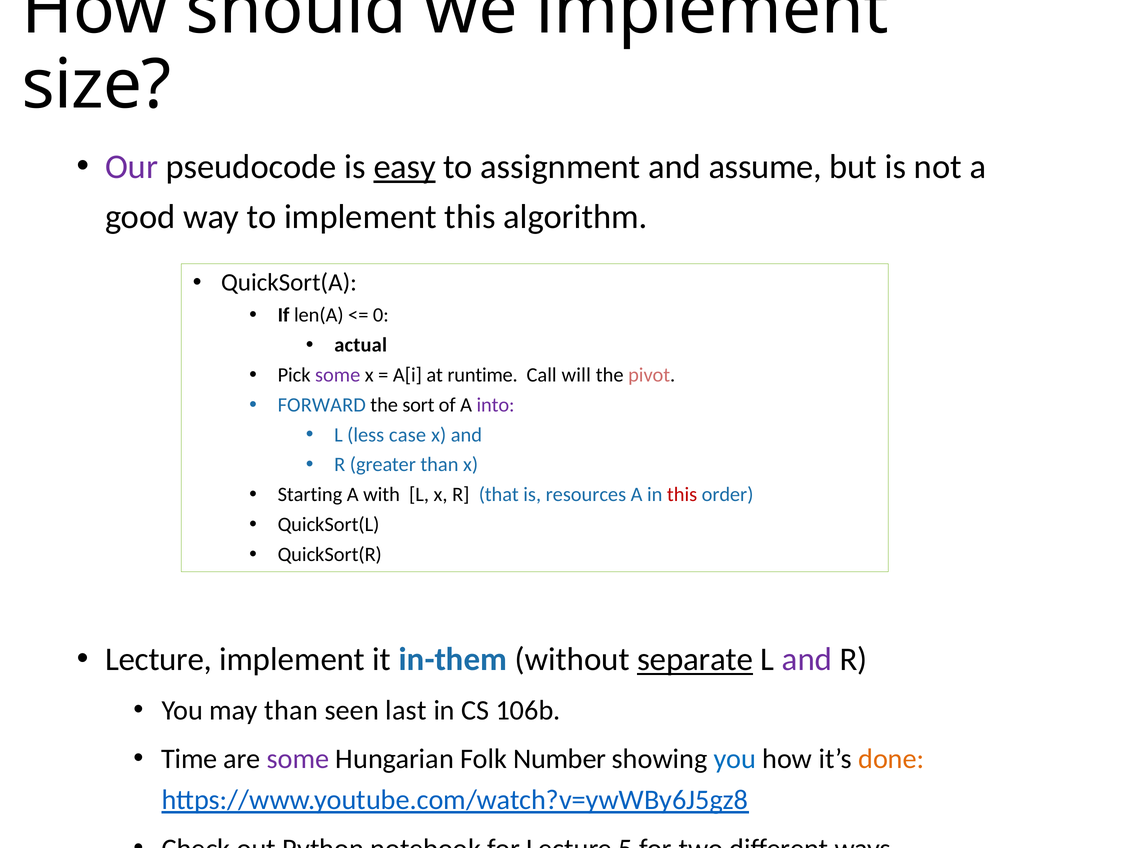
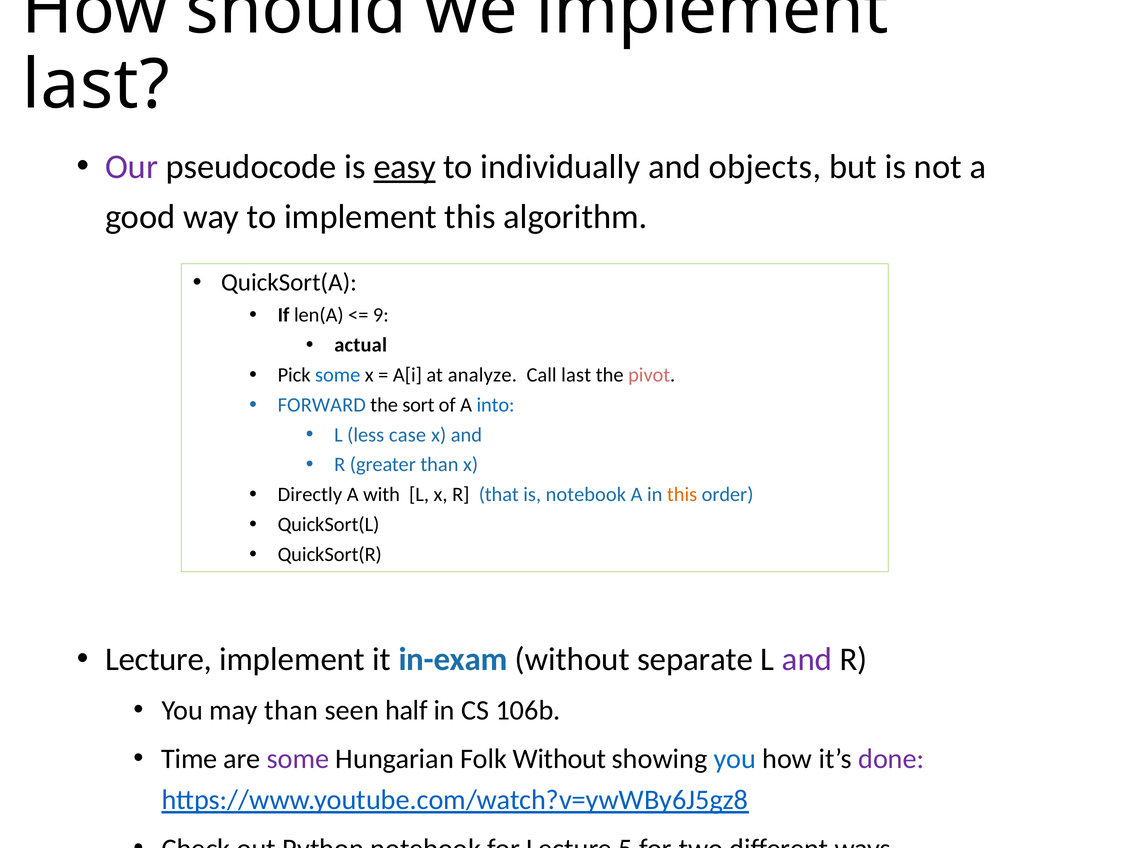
size: size -> last (96, 85)
assignment: assignment -> individually (560, 167)
assume: assume -> objects (765, 167)
0: 0 -> 9 (381, 315)
some colour: purple -> blue (338, 375)
runtime: runtime -> analyze (482, 375)
Call will: will -> last (576, 375)
into colour: purple -> blue (496, 405)
Starting: Starting -> Directly (310, 495)
is resources: resources -> notebook (586, 495)
this colour: red -> orange (682, 495)
in-them: in-them -> in-exam (453, 660)
separate underline: present -> none (695, 660)
last: last -> half (406, 711)
Folk Number: Number -> Without (560, 759)
done colour: orange -> purple (891, 759)
